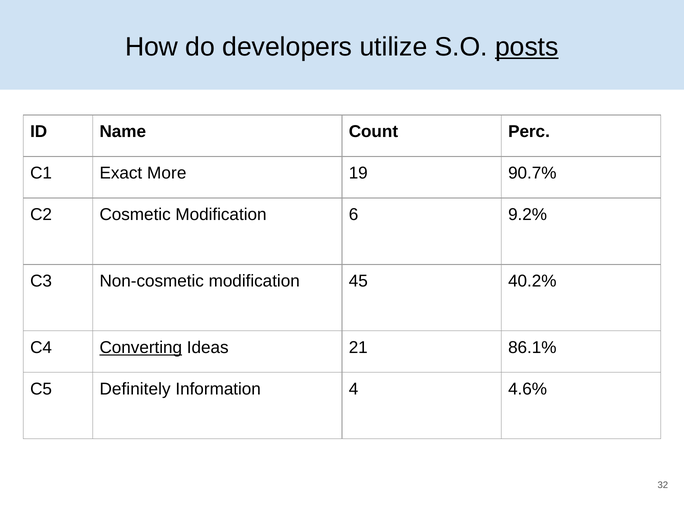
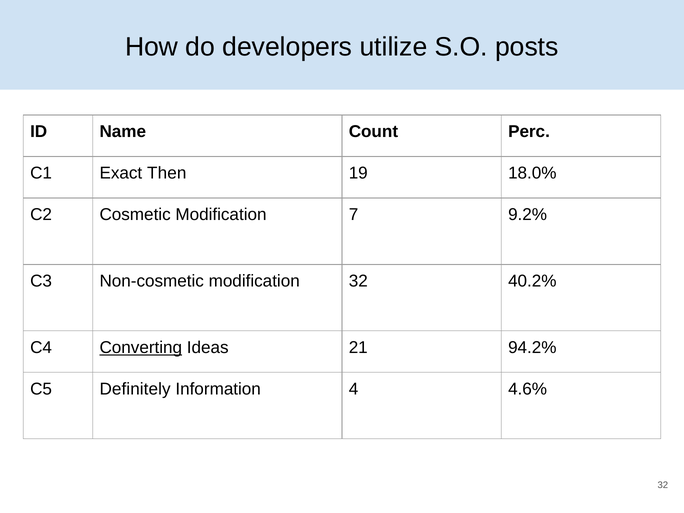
posts underline: present -> none (527, 47)
More: More -> Then (167, 173)
90.7%: 90.7% -> 18.0% (532, 173)
6: 6 -> 7 (354, 215)
modification 45: 45 -> 32 (358, 281)
86.1%: 86.1% -> 94.2% (532, 348)
